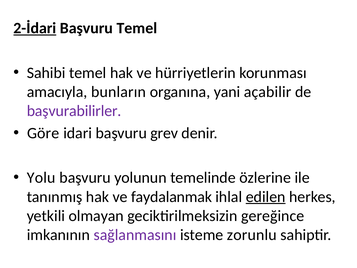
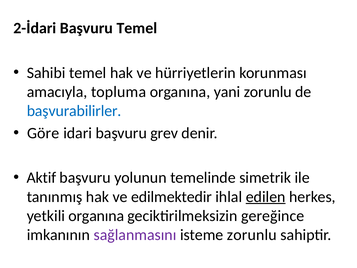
2-İdari underline: present -> none (35, 28)
bunların: bunların -> topluma (119, 92)
yani açabilir: açabilir -> zorunlu (268, 92)
başvurabilirler colour: purple -> blue (74, 111)
Yolu: Yolu -> Aktif (41, 178)
özlerine: özlerine -> simetrik (265, 178)
faydalanmak: faydalanmak -> edilmektedir (172, 197)
yetkili olmayan: olmayan -> organına (96, 216)
